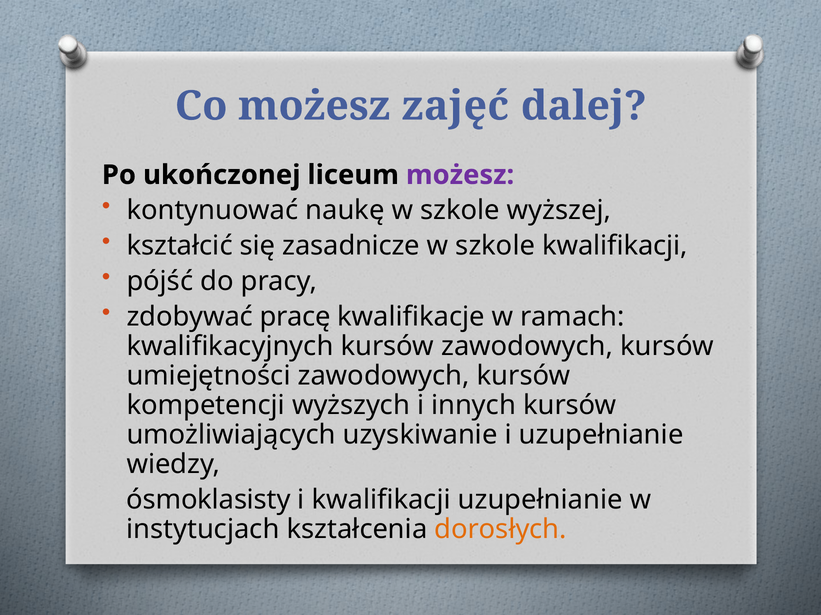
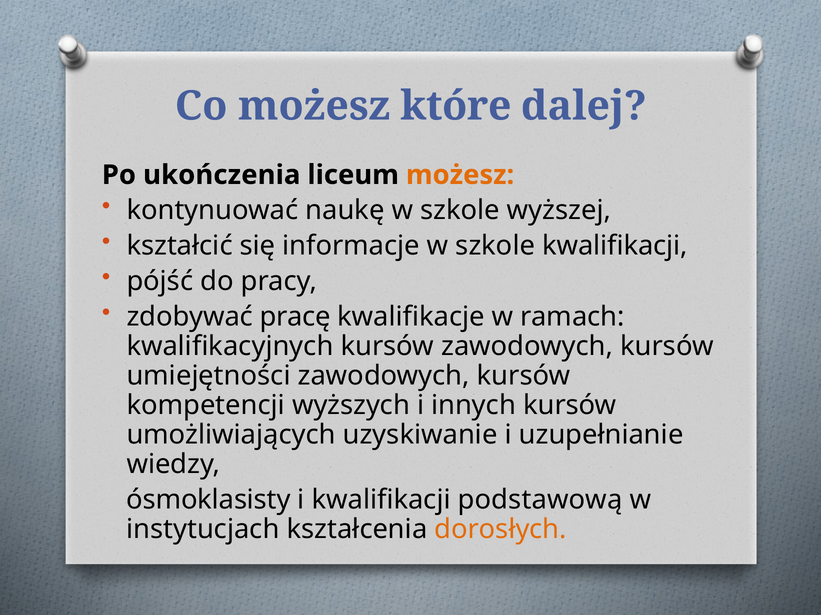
zajęć: zajęć -> które (456, 106)
ukończonej: ukończonej -> ukończenia (222, 175)
możesz colour: purple -> orange (460, 175)
zasadnicze: zasadnicze -> informacje (351, 246)
kwalifikacji uzupełnianie: uzupełnianie -> podstawową (540, 500)
